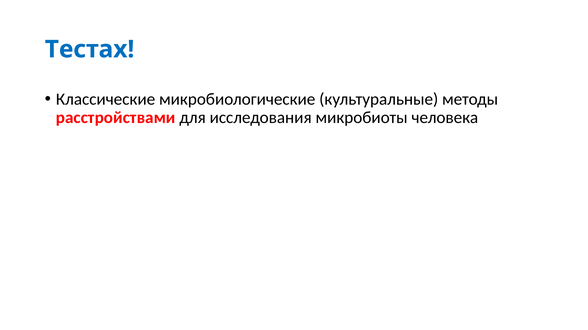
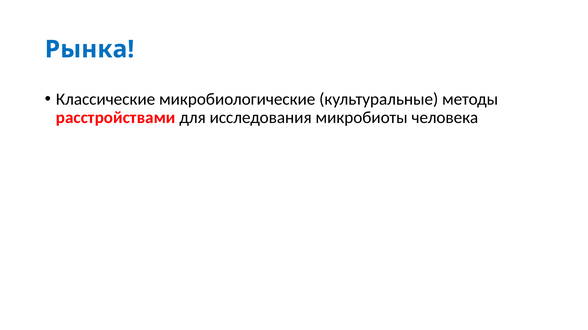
Тестах: Тестах -> Рынка (90, 49)
